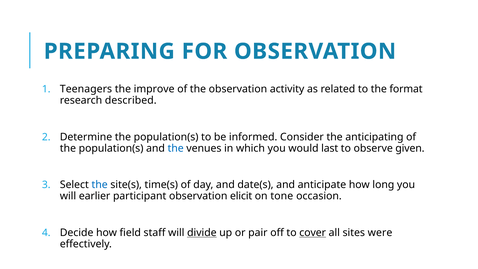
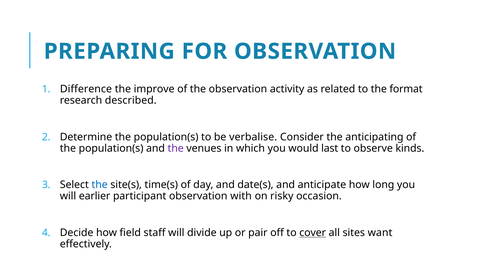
Teenagers: Teenagers -> Difference (86, 89)
informed: informed -> verbalise (253, 137)
the colour: blue -> purple (176, 148)
given: given -> kinds (410, 148)
elicit: elicit -> with (241, 196)
tone: tone -> risky (282, 196)
divide underline: present -> none (202, 233)
were: were -> want (380, 233)
